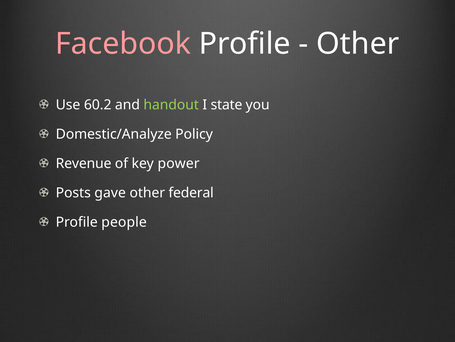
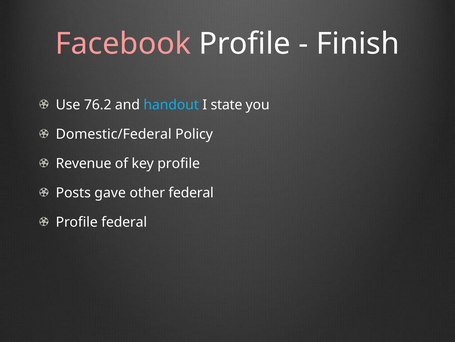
Other: Other -> Finish (358, 44)
60.2: 60.2 -> 76.2 (98, 105)
handout colour: light green -> light blue (171, 105)
Domestic/Analyze: Domestic/Analyze -> Domestic/Federal (114, 134)
key power: power -> profile (179, 163)
Profile people: people -> federal (124, 222)
